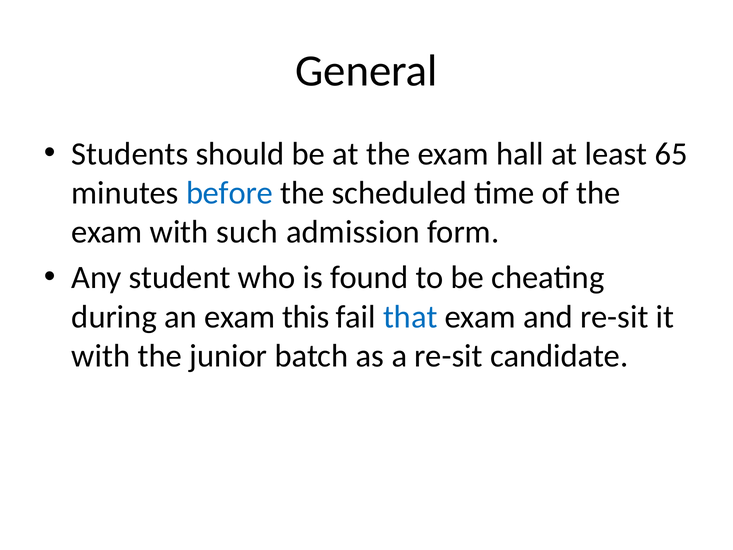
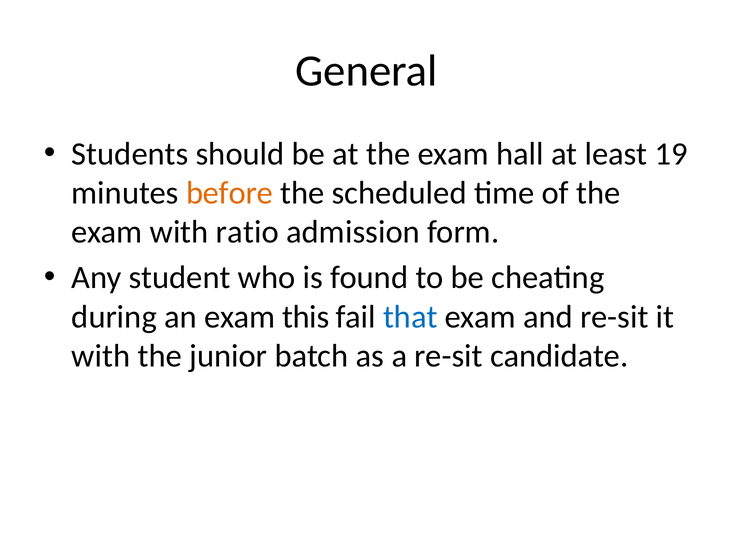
65: 65 -> 19 (671, 154)
before colour: blue -> orange (230, 193)
such: such -> ratio (247, 232)
